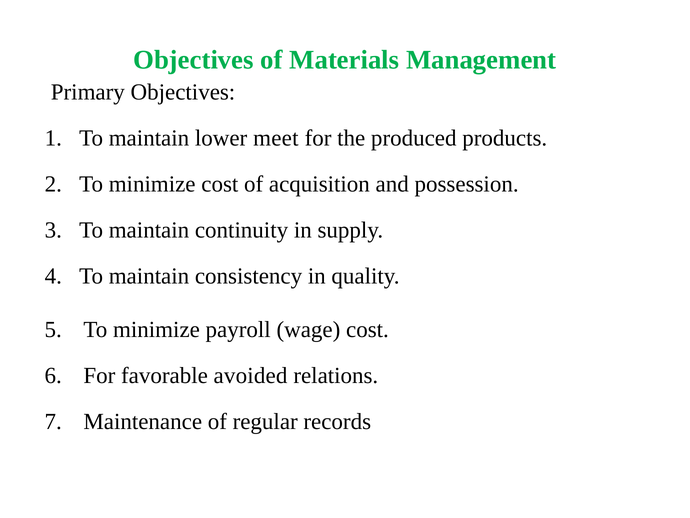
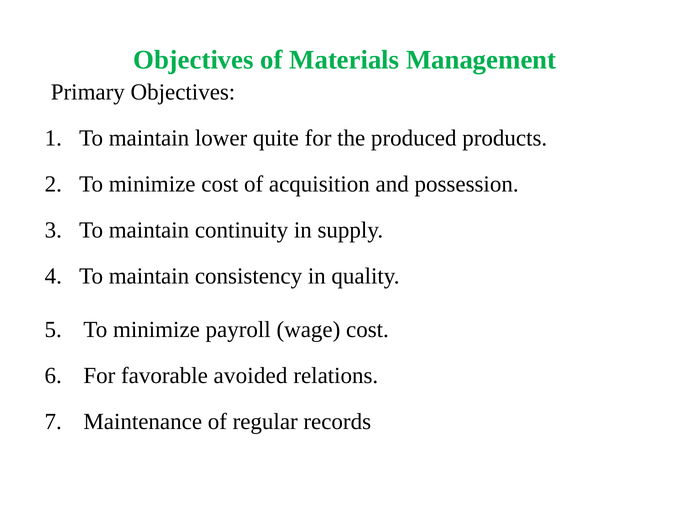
meet: meet -> quite (276, 138)
